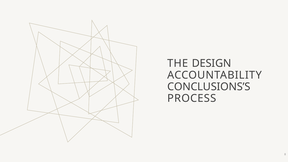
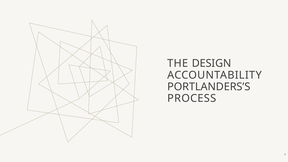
CONCLUSIONS’S: CONCLUSIONS’S -> PORTLANDERS’S (209, 87)
